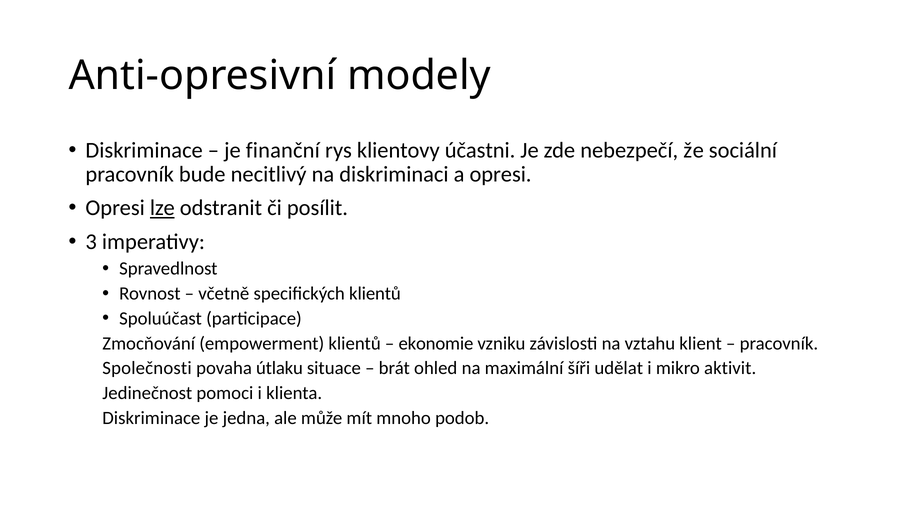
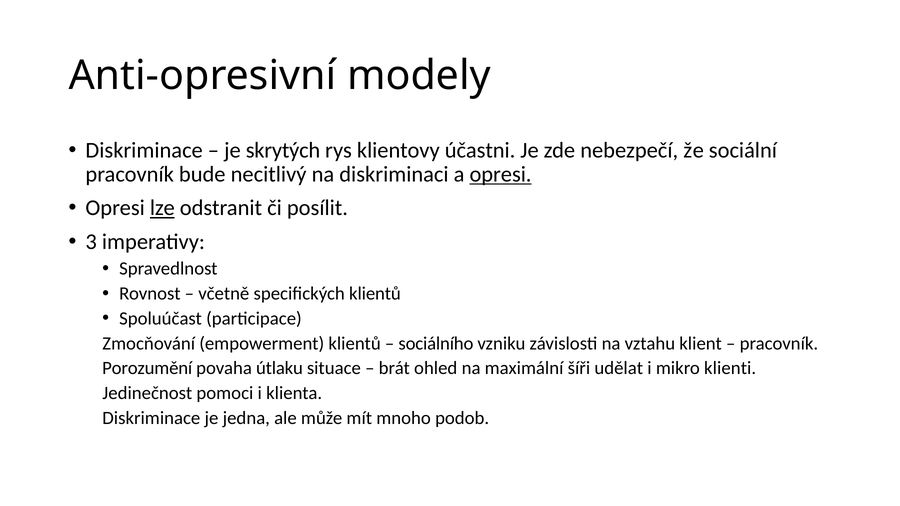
finanční: finanční -> skrytých (283, 150)
opresi underline: none -> present (501, 174)
ekonomie: ekonomie -> sociálního (436, 344)
Společnosti: Společnosti -> Porozumění (147, 368)
aktivit: aktivit -> klienti (730, 368)
